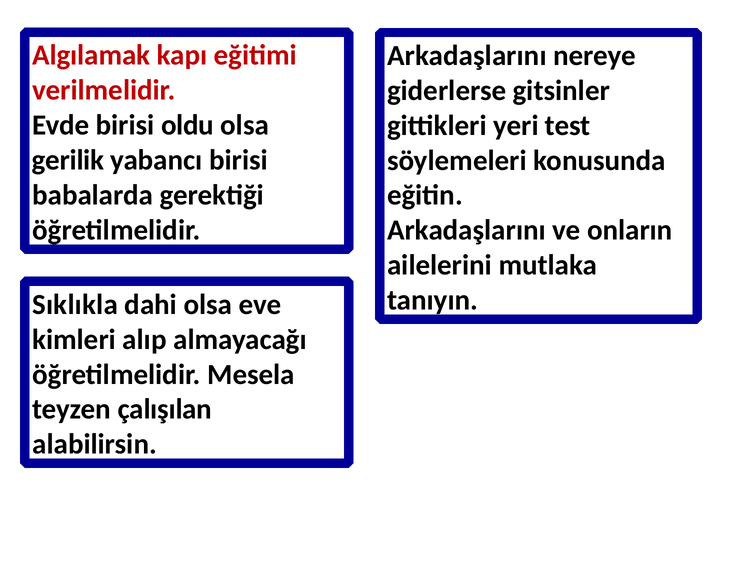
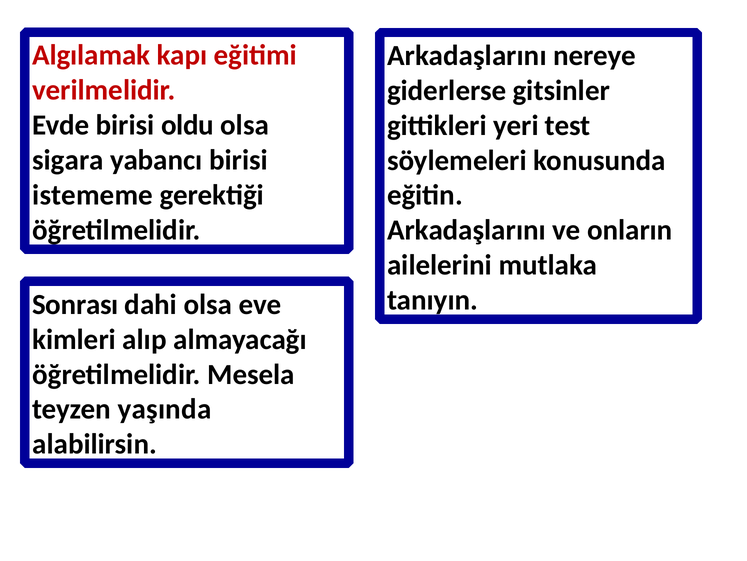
gerilik: gerilik -> sigara (68, 160)
babalarda: babalarda -> istememe (93, 195)
Sıklıkla: Sıklıkla -> Sonrası (75, 304)
çalışılan: çalışılan -> yaşında (165, 409)
